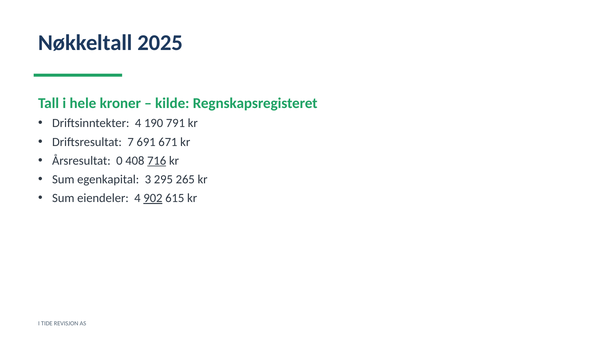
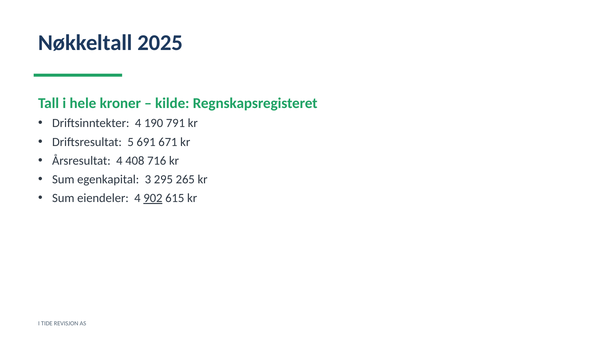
7: 7 -> 5 (131, 142)
Årsresultat 0: 0 -> 4 (119, 161)
716 underline: present -> none (157, 161)
